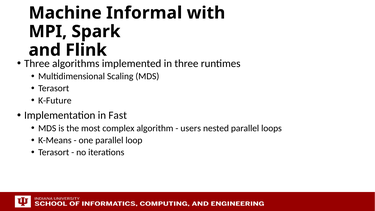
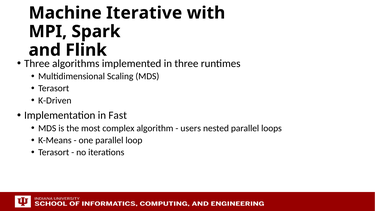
Informal: Informal -> Iterative (144, 13)
K-Future: K-Future -> K-Driven (55, 100)
